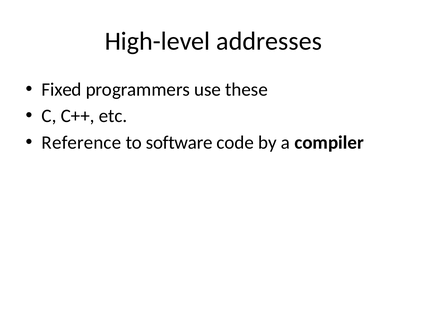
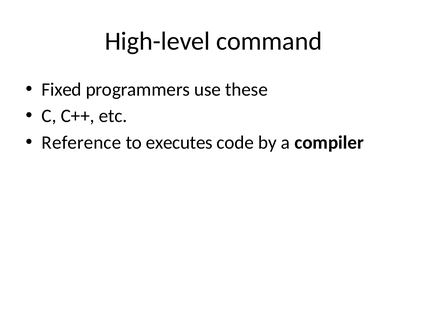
addresses: addresses -> command (269, 41)
software: software -> executes (179, 143)
